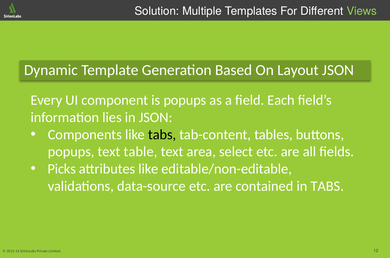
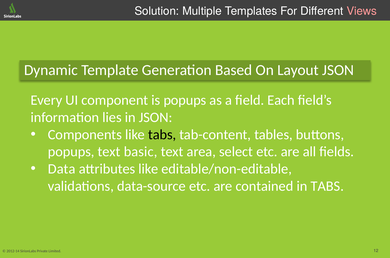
Views colour: light green -> pink (362, 11)
table: table -> basic (141, 152)
Picks: Picks -> Data (62, 169)
